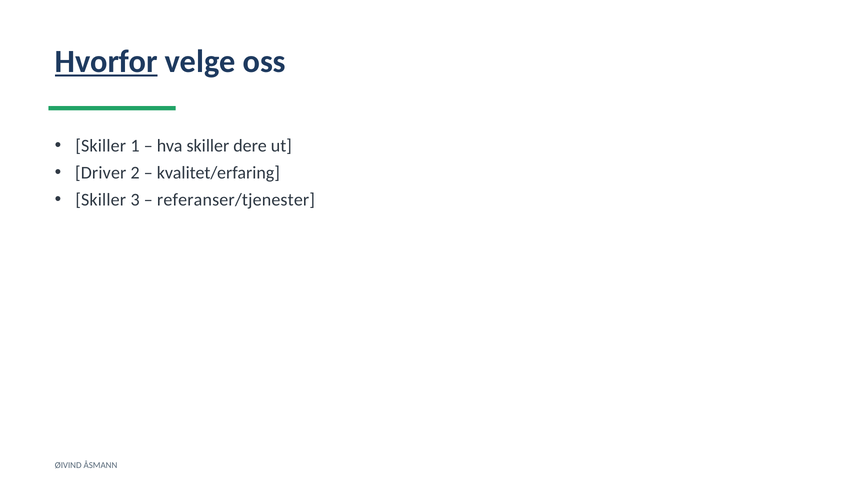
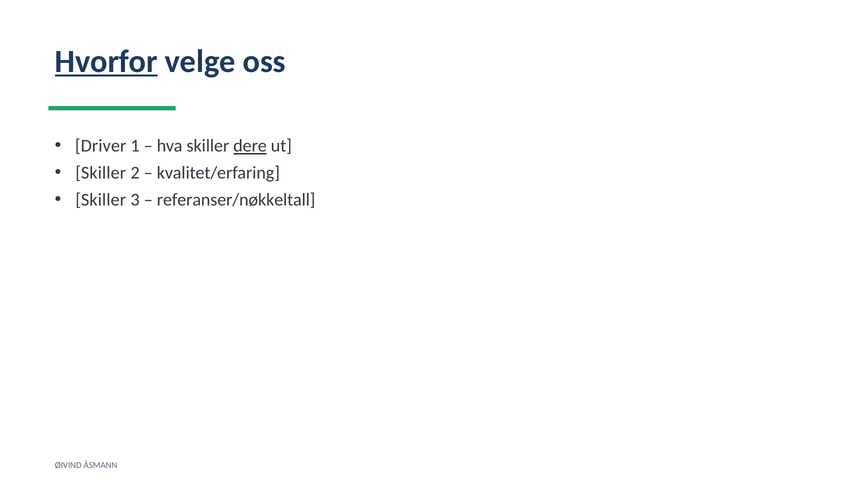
Skiller: Skiller -> Driver (101, 146)
dere underline: none -> present (250, 146)
Driver: Driver -> Skiller (101, 173)
referanser/tjenester: referanser/tjenester -> referanser/nøkkeltall (236, 200)
